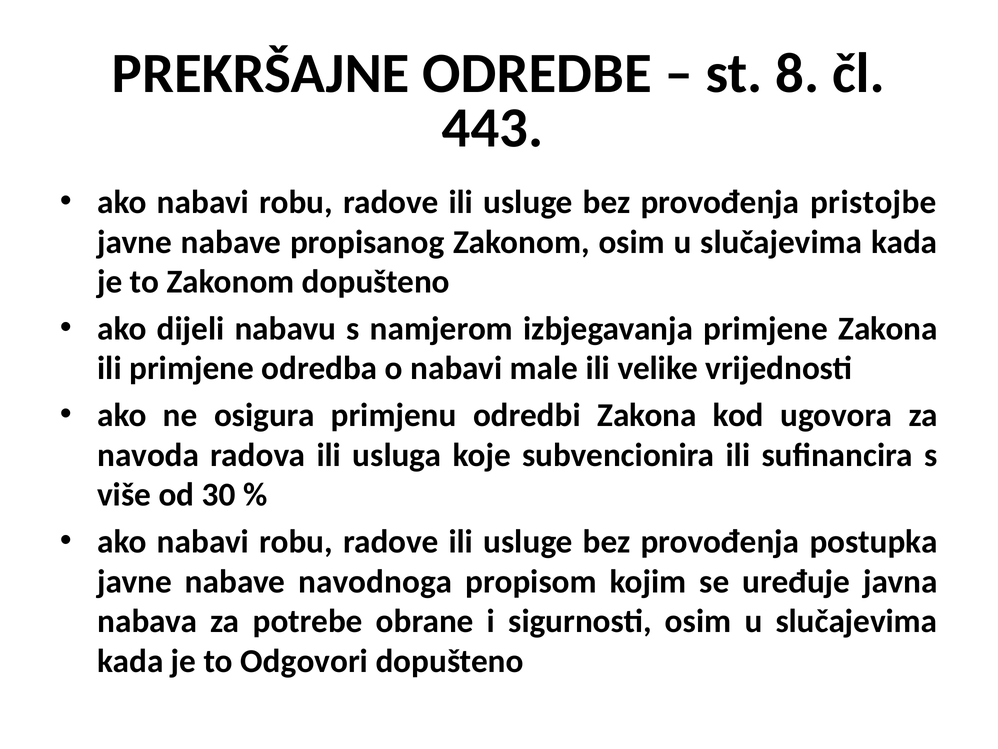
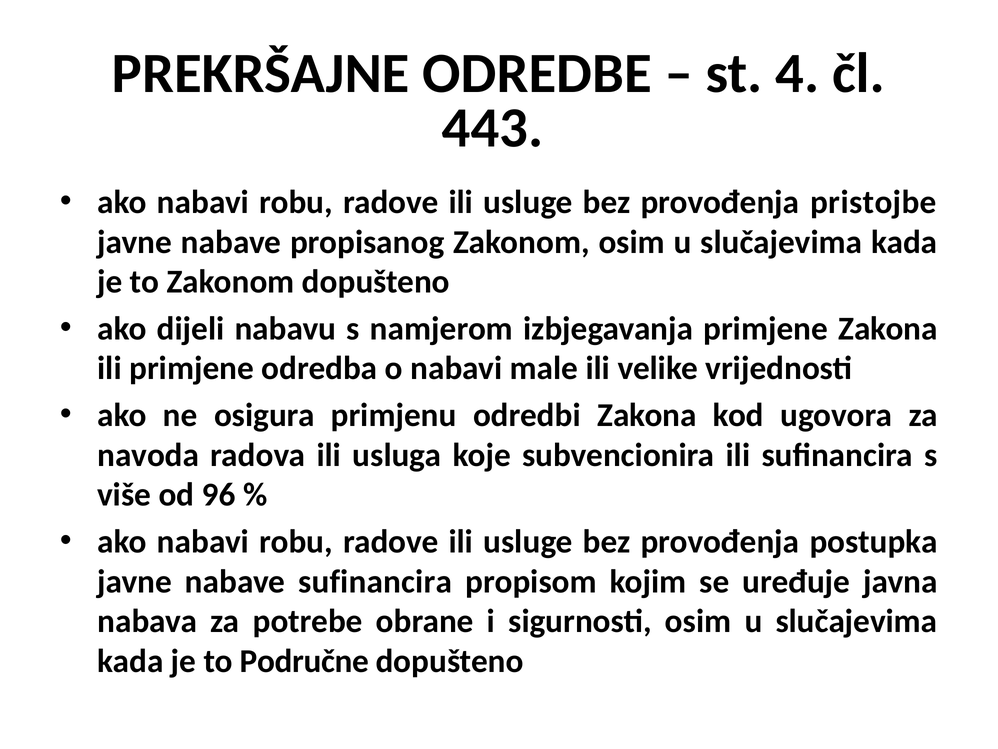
8: 8 -> 4 (797, 74)
30: 30 -> 96 (219, 495)
nabave navodnoga: navodnoga -> sufinancira (375, 581)
Odgovori: Odgovori -> Područne (304, 661)
